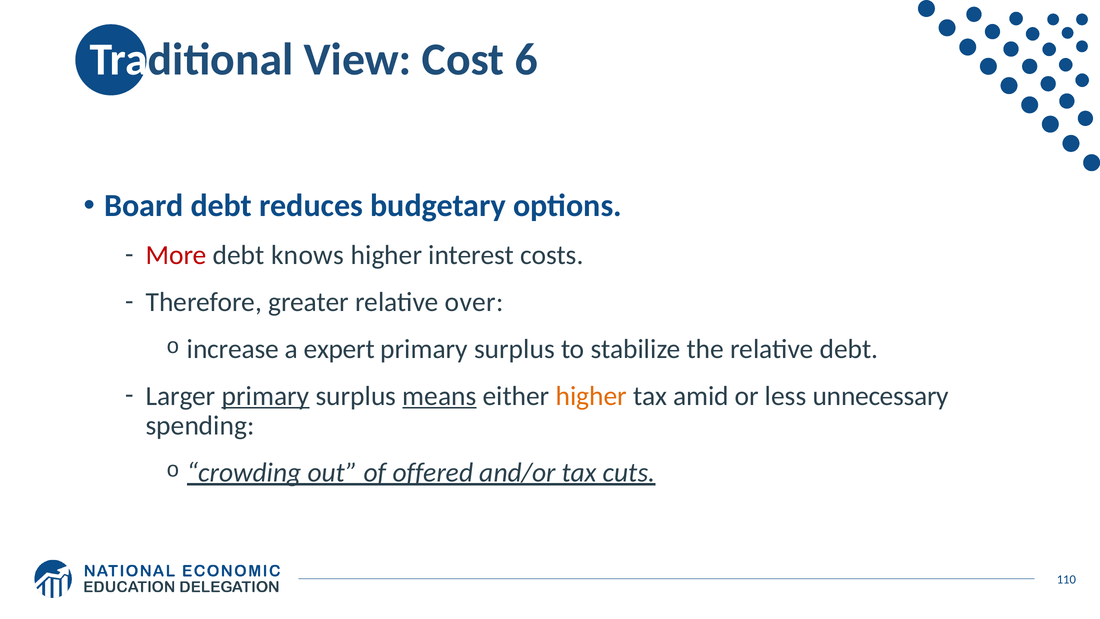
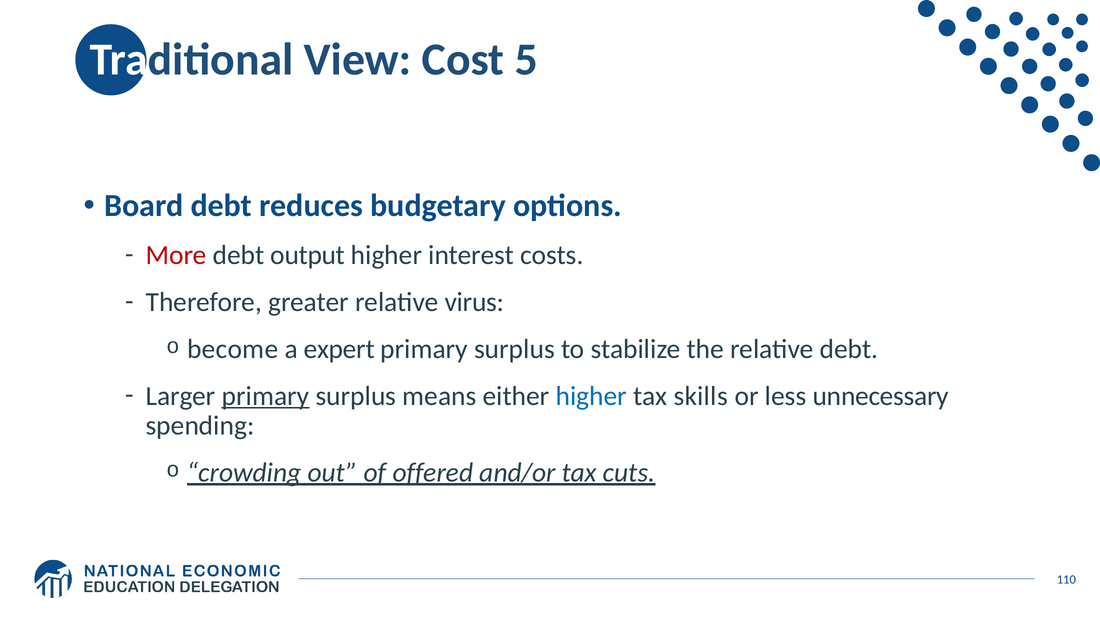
6: 6 -> 5 (526, 59)
knows: knows -> output (308, 255)
over: over -> virus (474, 302)
increase: increase -> become (233, 349)
means underline: present -> none (439, 396)
higher colour: orange -> blue (591, 396)
amid: amid -> skills (701, 396)
